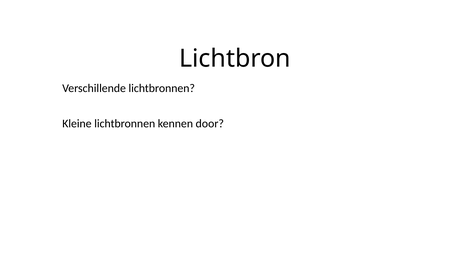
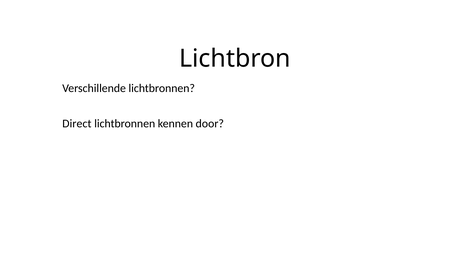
Kleine: Kleine -> Direct (77, 123)
